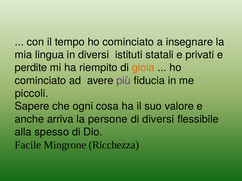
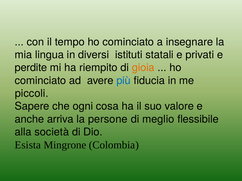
più colour: purple -> blue (124, 81)
di diversi: diversi -> meglio (158, 119)
spesso: spesso -> società (52, 132)
Facile: Facile -> Esista (28, 145)
Ricchezza: Ricchezza -> Colombia (114, 145)
